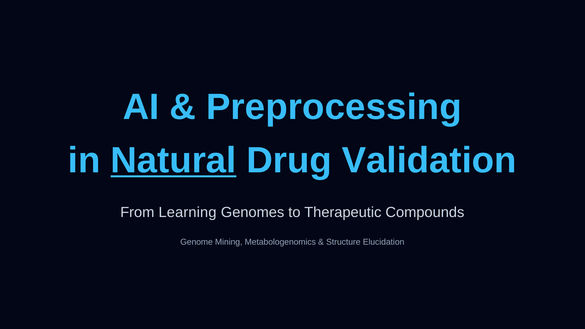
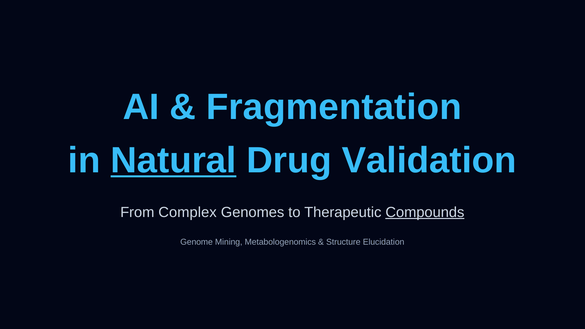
Preprocessing: Preprocessing -> Fragmentation (334, 107)
Learning: Learning -> Complex (188, 212)
Compounds underline: none -> present (425, 212)
